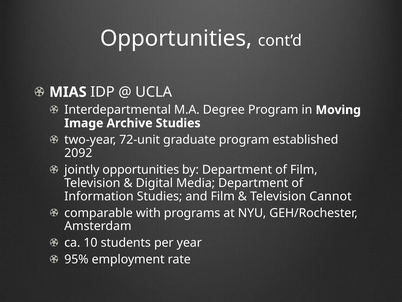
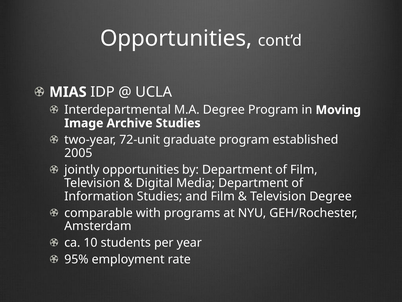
2092: 2092 -> 2005 (78, 153)
Television Cannot: Cannot -> Degree (331, 196)
